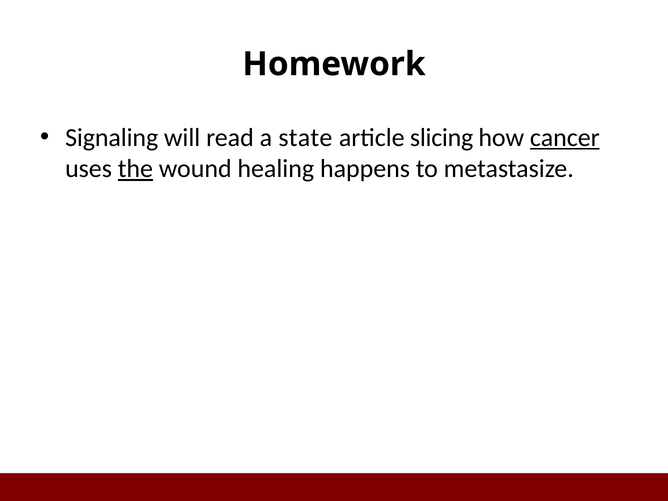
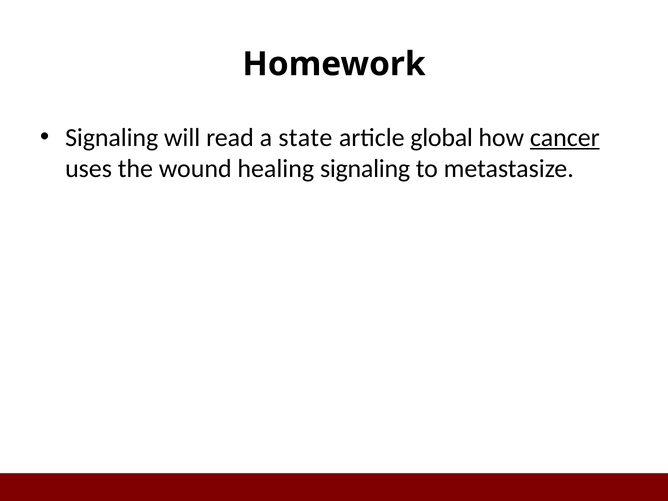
slicing: slicing -> global (442, 138)
the underline: present -> none (135, 169)
healing happens: happens -> signaling (365, 169)
